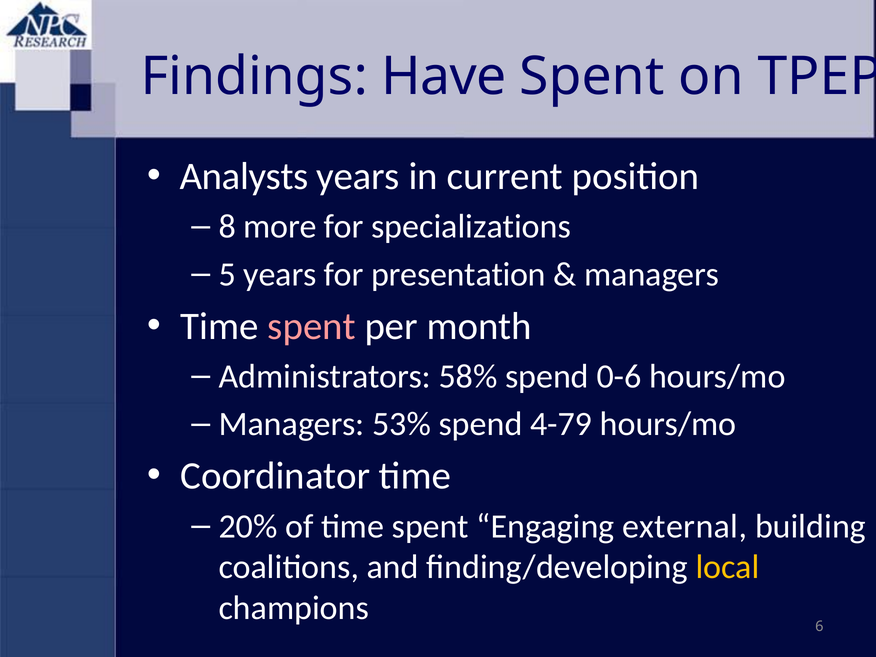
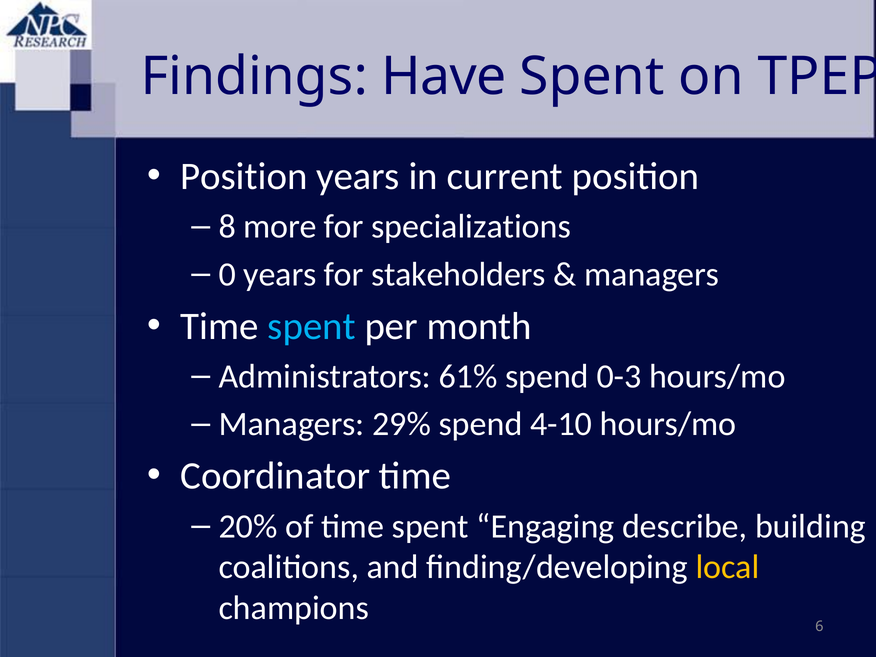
Analysts: Analysts -> Position (244, 176)
5: 5 -> 0 (227, 274)
presentation: presentation -> stakeholders (458, 274)
spent colour: pink -> light blue (312, 326)
58%: 58% -> 61% (468, 377)
0-6: 0-6 -> 0-3 (619, 377)
53%: 53% -> 29% (401, 424)
4-79: 4-79 -> 4-10 (561, 424)
external: external -> describe (685, 526)
